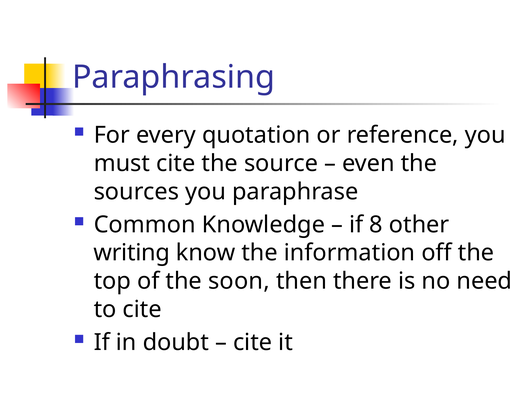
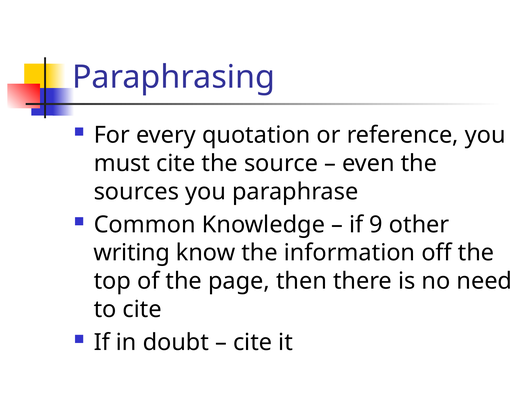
8: 8 -> 9 (376, 225)
soon: soon -> page (239, 281)
